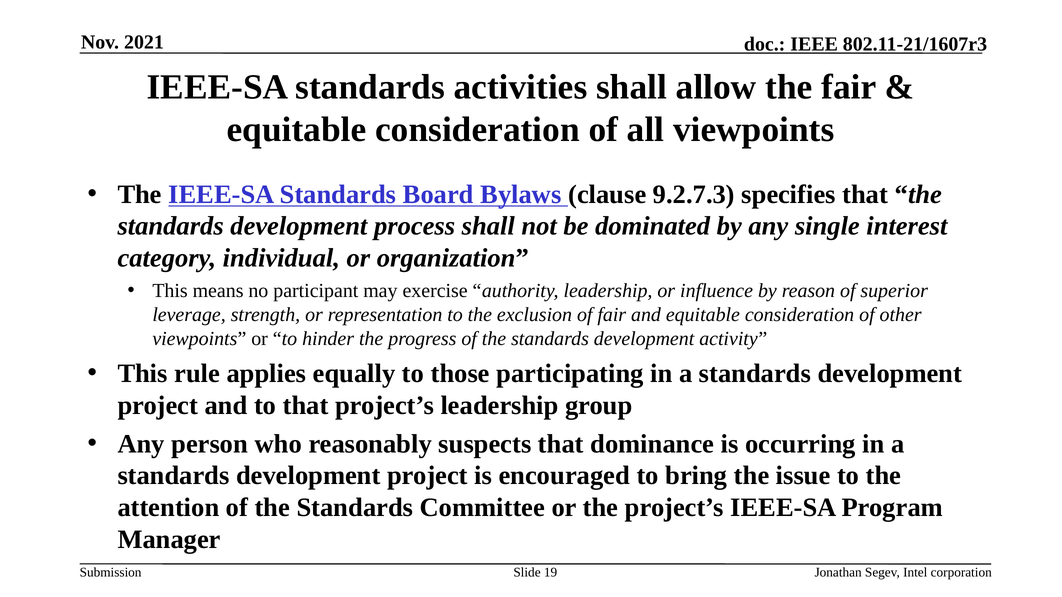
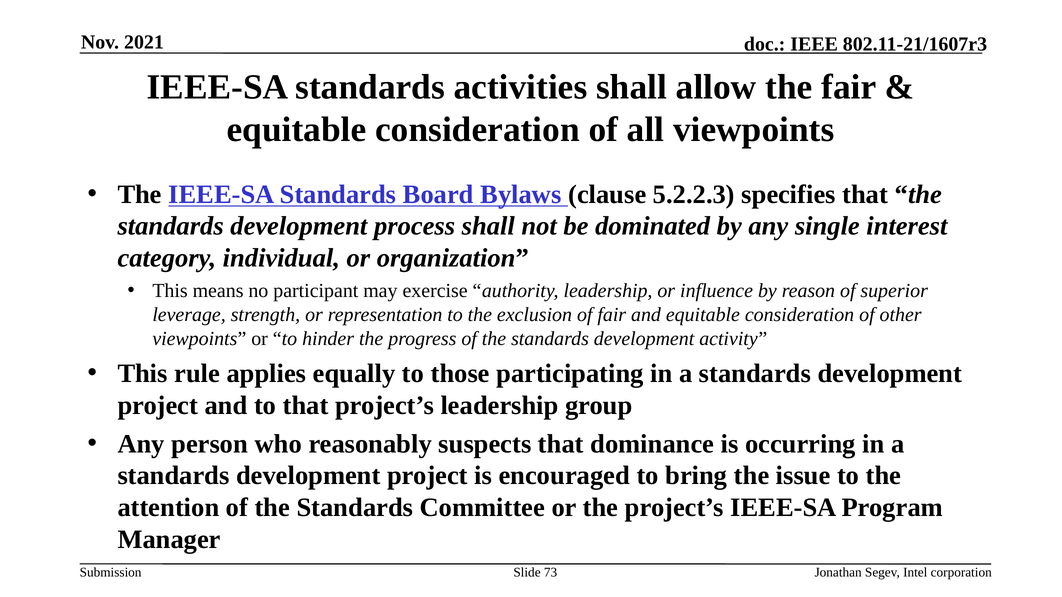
9.2.7.3: 9.2.7.3 -> 5.2.2.3 (694, 194)
19: 19 -> 73 (551, 573)
